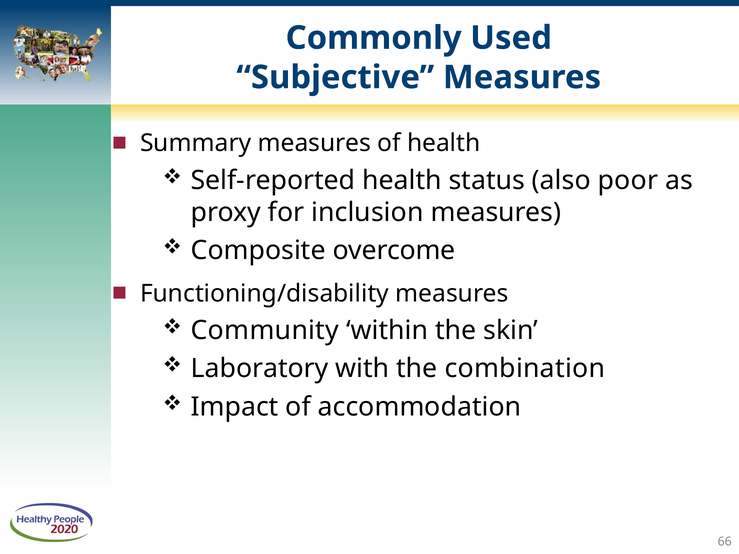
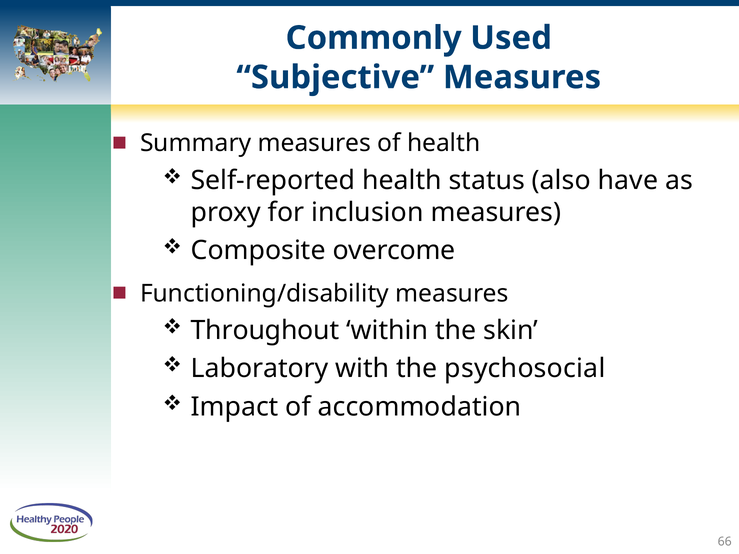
poor: poor -> have (628, 180)
Community: Community -> Throughout (265, 331)
combination: combination -> psychosocial (525, 369)
